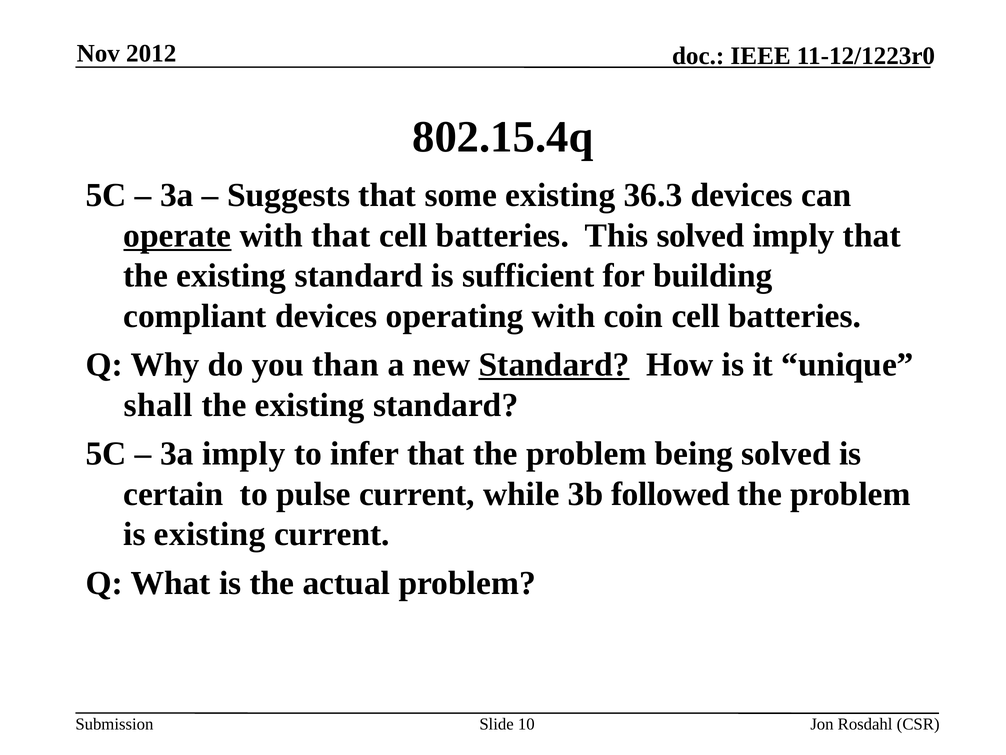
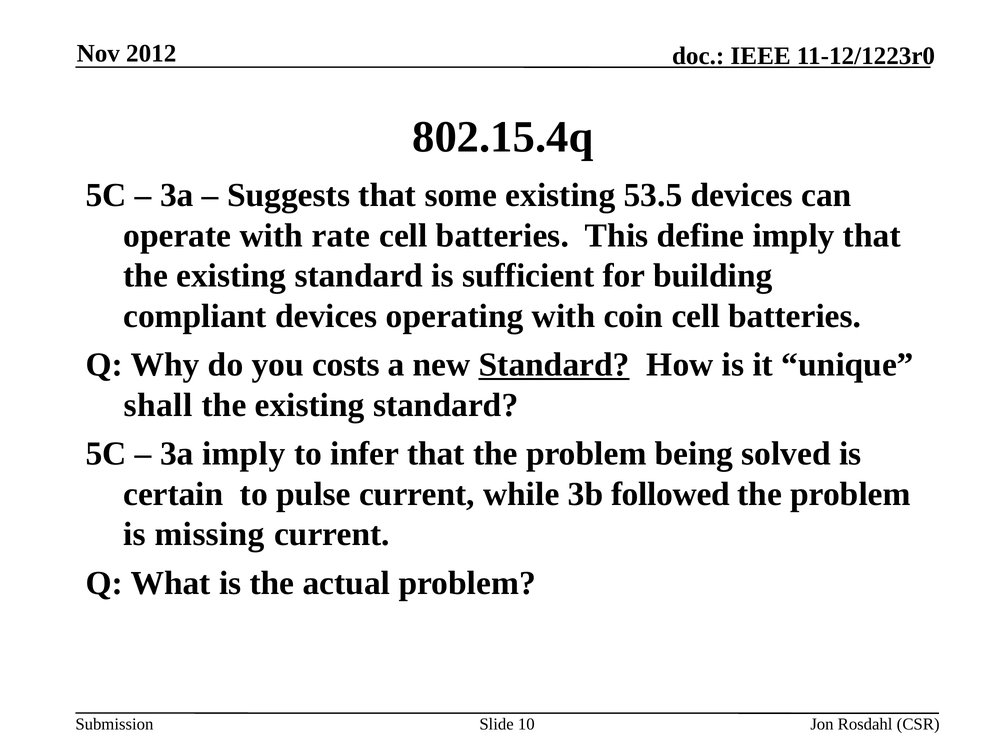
36.3: 36.3 -> 53.5 (653, 195)
operate underline: present -> none (177, 235)
with that: that -> rate (341, 235)
This solved: solved -> define (700, 235)
than: than -> costs (346, 365)
is existing: existing -> missing (210, 534)
